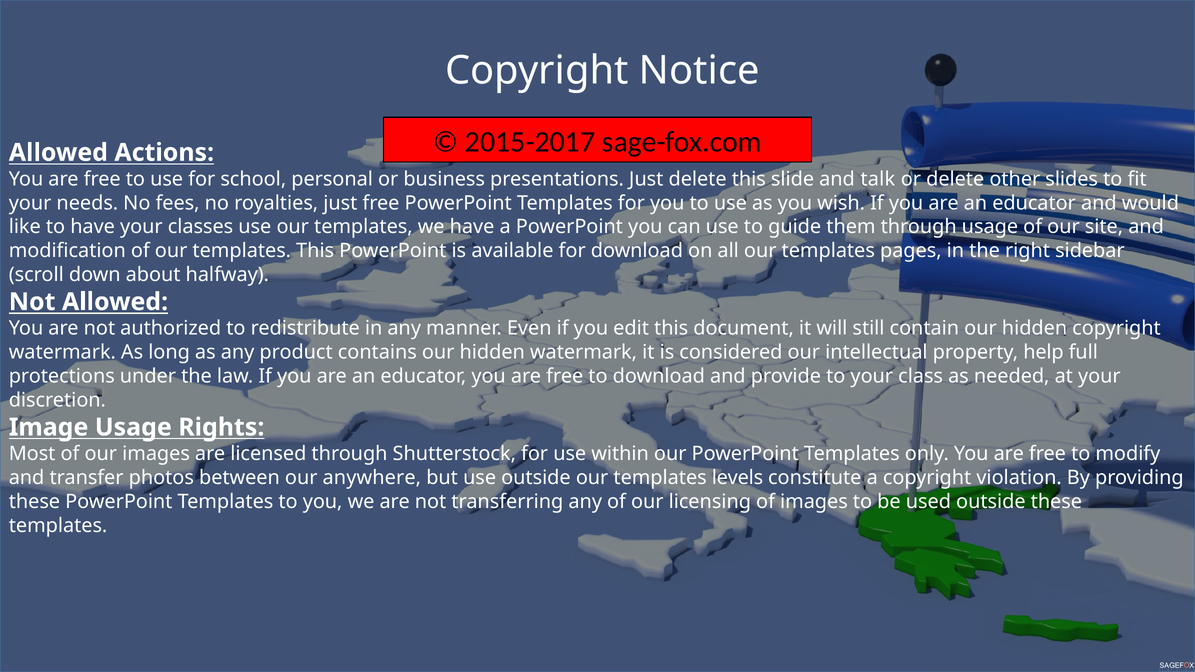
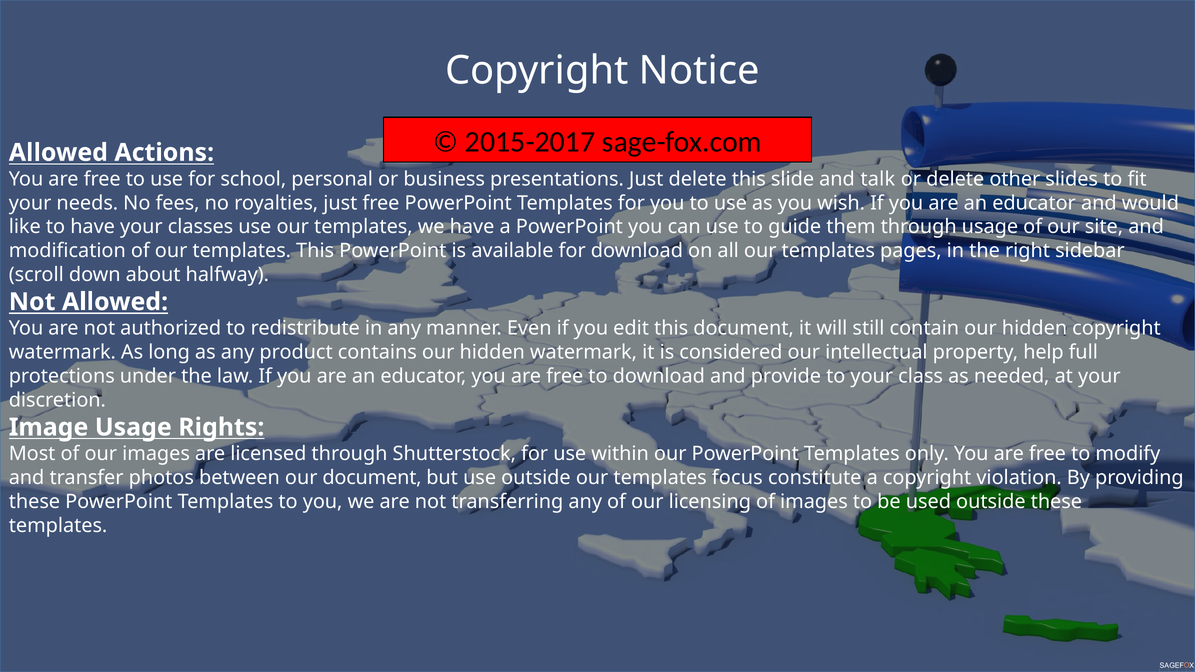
our anywhere: anywhere -> document (372, 478)
levels: levels -> focus (737, 478)
